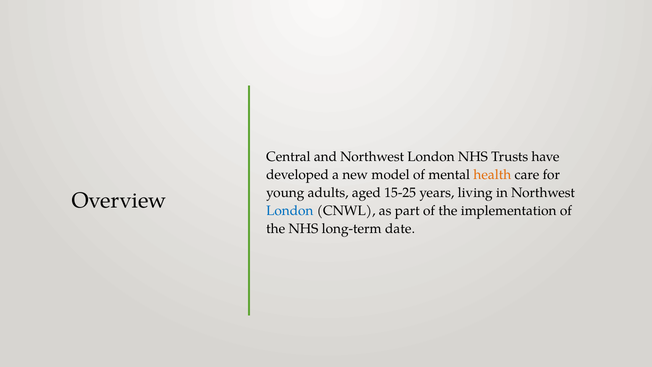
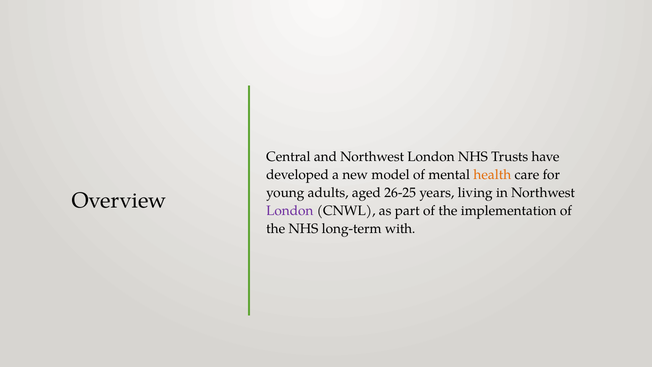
15-25: 15-25 -> 26-25 (400, 193)
London colour: blue -> purple (290, 210)
date: date -> with (400, 228)
